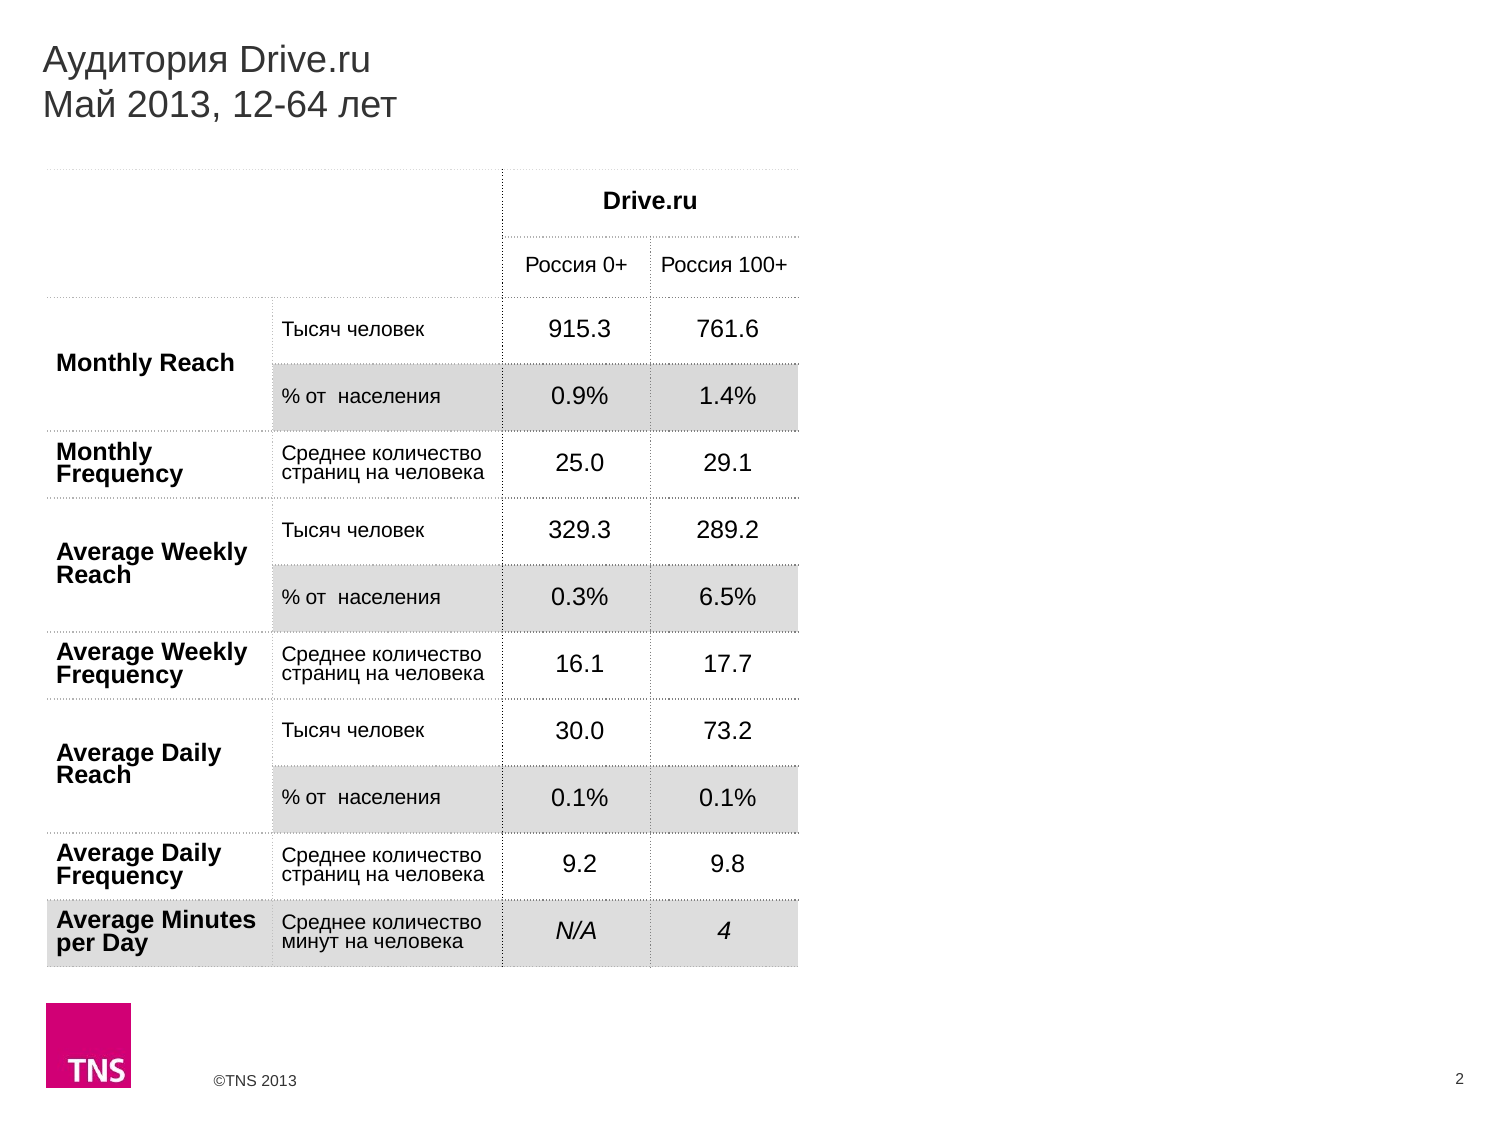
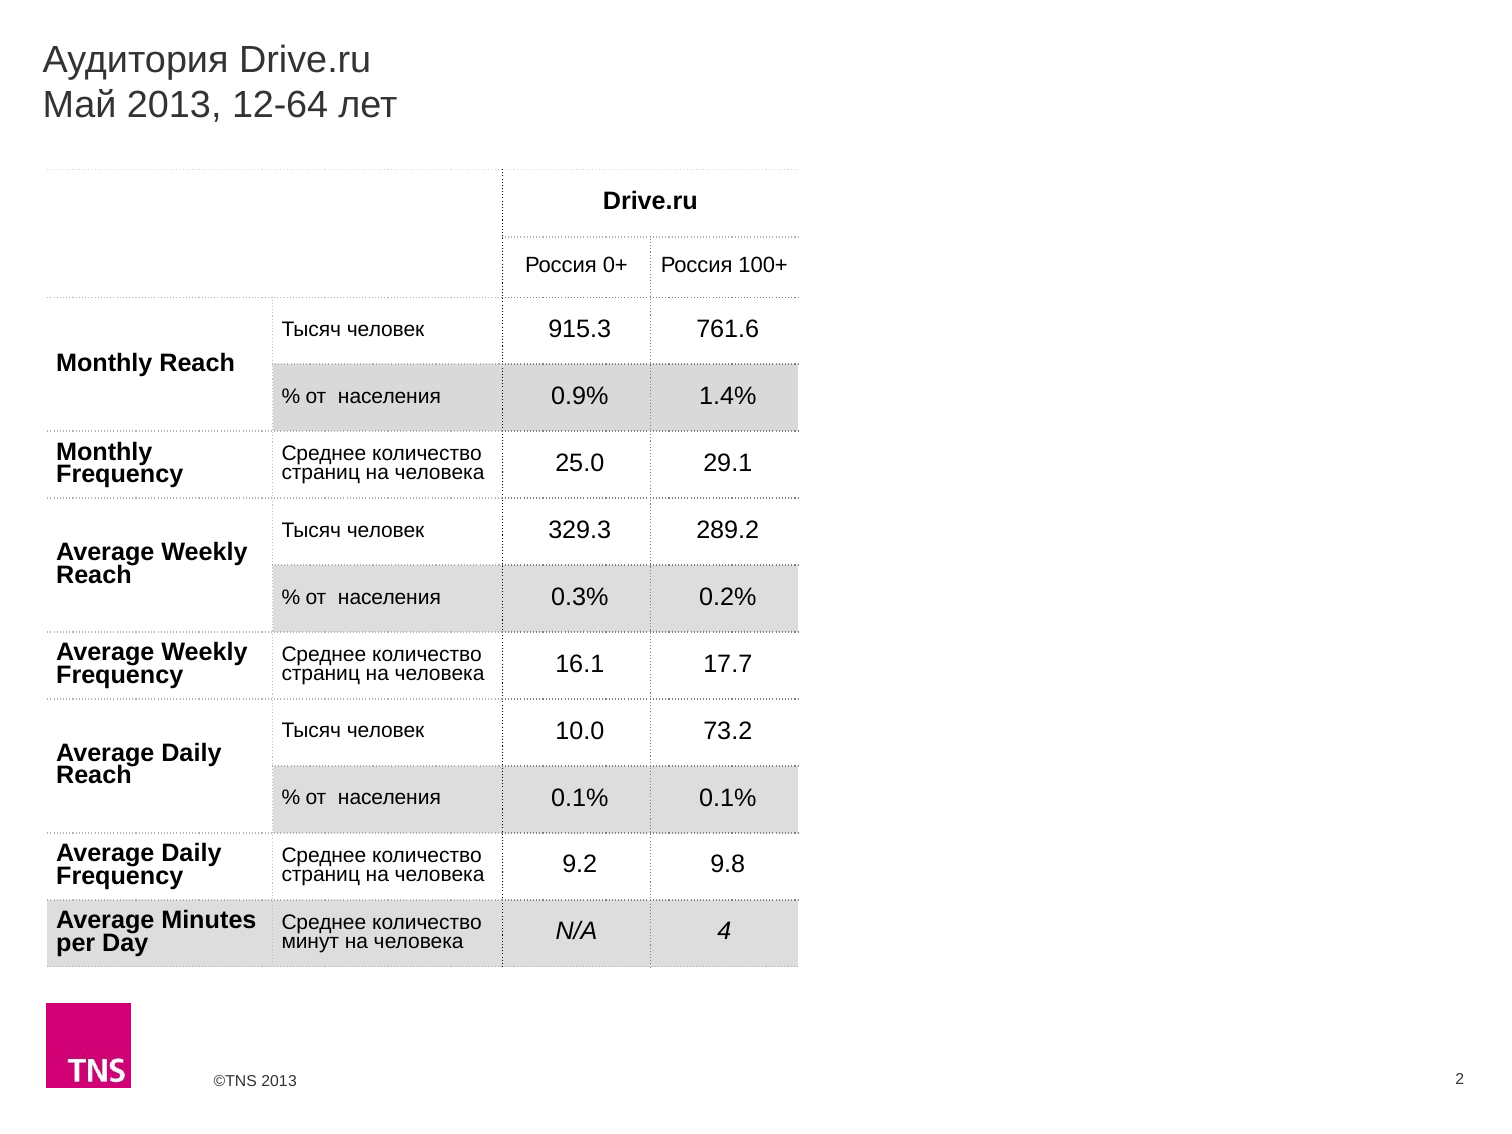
6.5%: 6.5% -> 0.2% (728, 597)
30.0: 30.0 -> 10.0 (580, 731)
